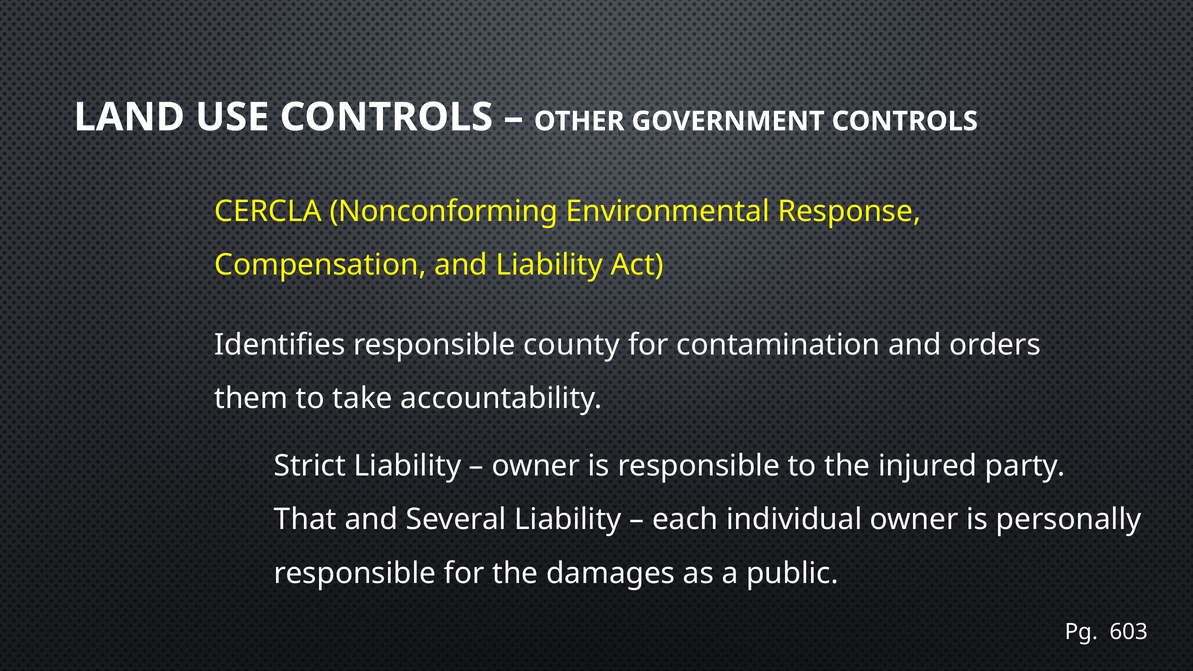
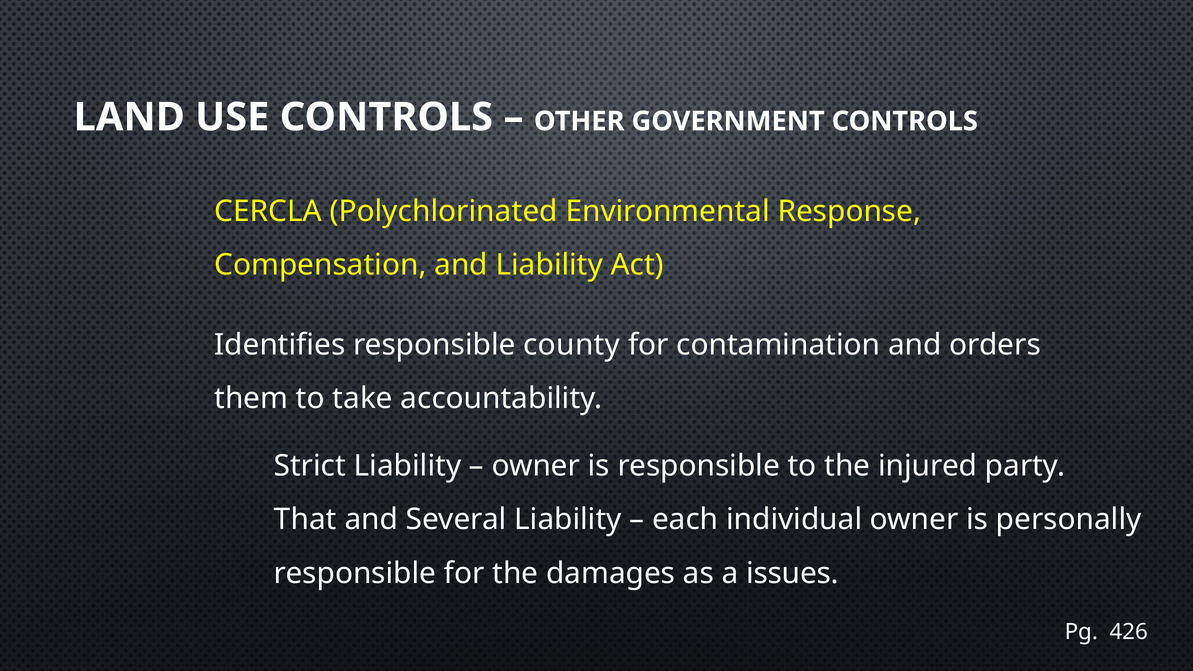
Nonconforming: Nonconforming -> Polychlorinated (444, 211)
public: public -> issues (793, 573)
603: 603 -> 426 (1129, 632)
